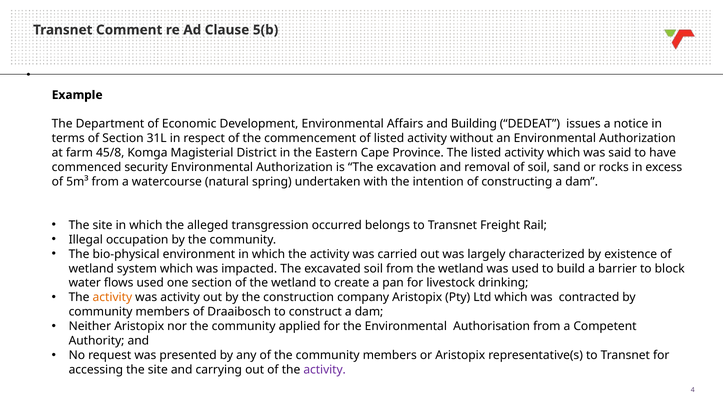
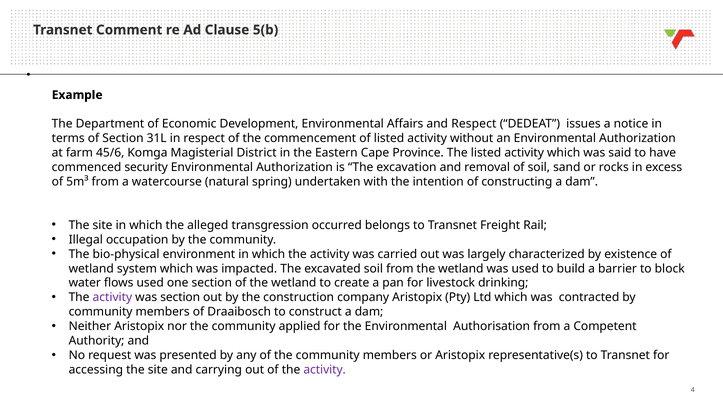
and Building: Building -> Respect (474, 124)
45/8: 45/8 -> 45/6 (110, 153)
activity colour: orange -> purple (112, 297)
was activity: activity -> section (180, 297)
